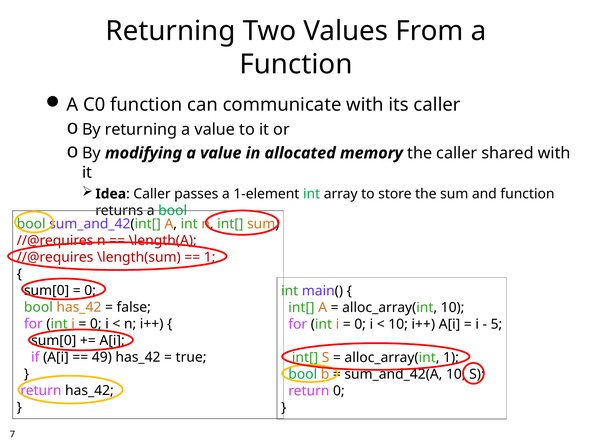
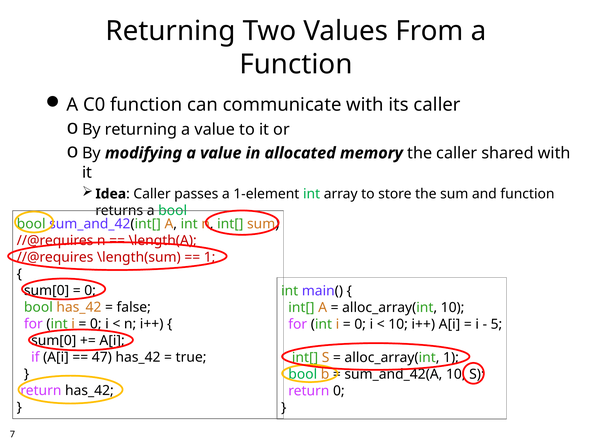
49: 49 -> 47 (102, 357)
